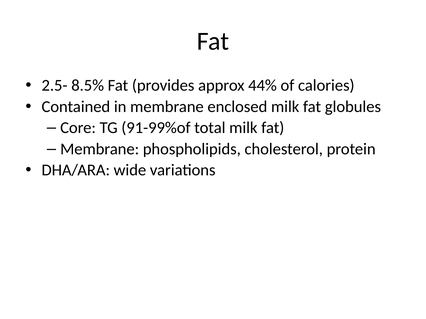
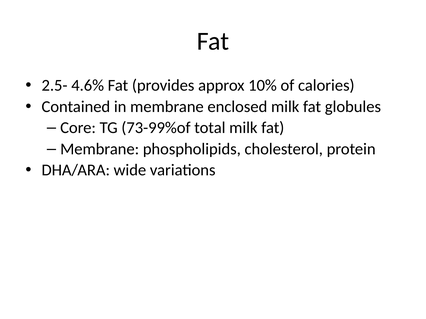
8.5%: 8.5% -> 4.6% (88, 86)
44%: 44% -> 10% (263, 86)
91-99%of: 91-99%of -> 73-99%of (156, 128)
